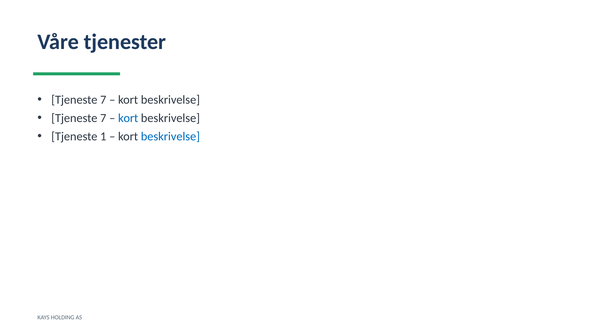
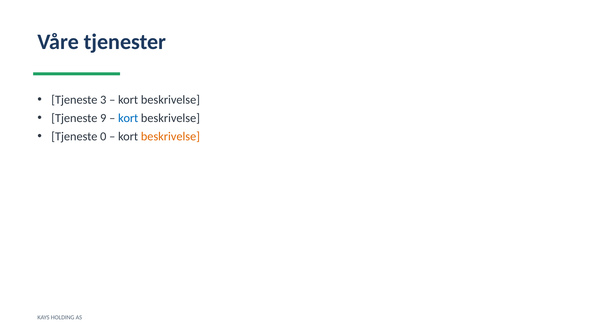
7: 7 -> 3 (103, 100)
7: 7 -> 9 (103, 118)
1: 1 -> 0 (103, 137)
beskrivelse colour: blue -> orange (170, 137)
